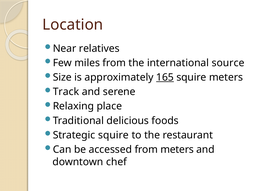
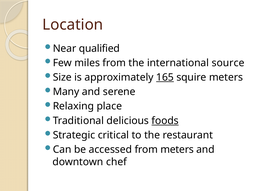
relatives: relatives -> qualified (99, 48)
Track: Track -> Many (66, 92)
foods underline: none -> present (165, 120)
Strategic squire: squire -> critical (113, 135)
